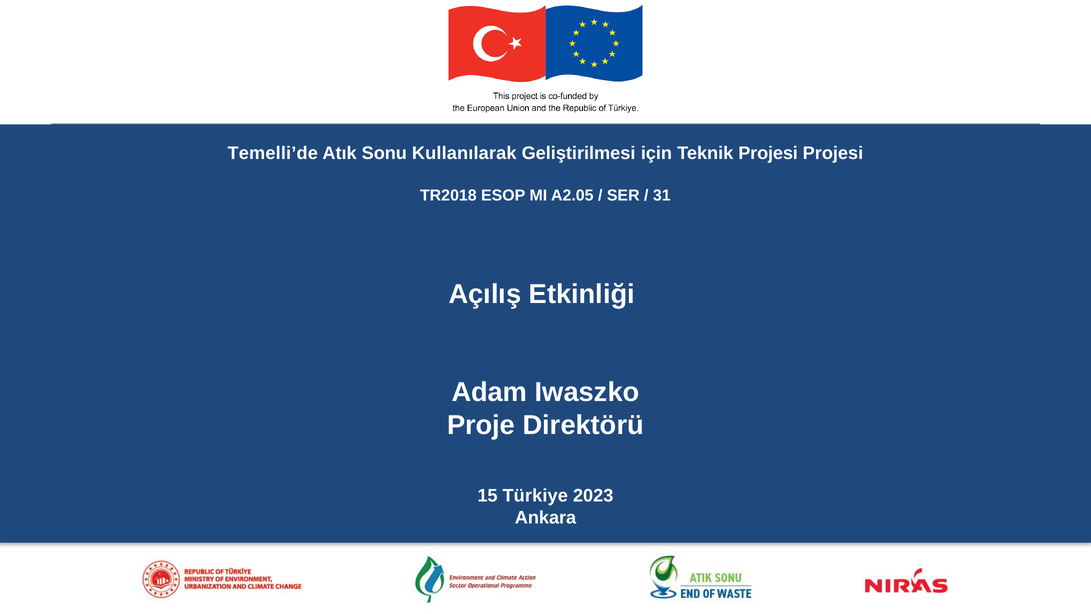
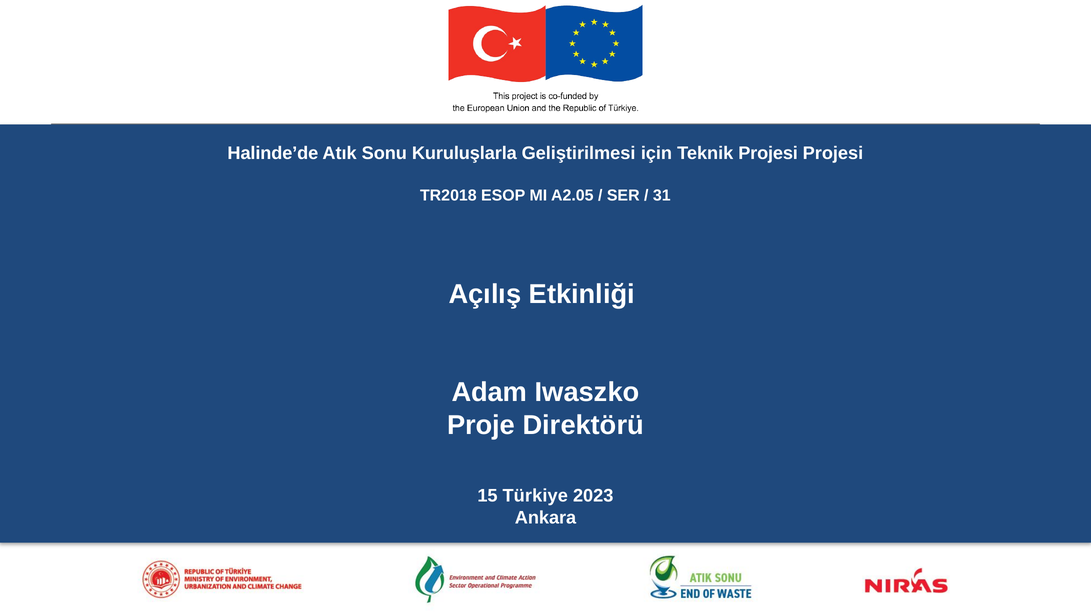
Temelli’de: Temelli’de -> Halinde’de (273, 153)
Kullanılarak: Kullanılarak -> Kuruluşlarla (464, 153)
